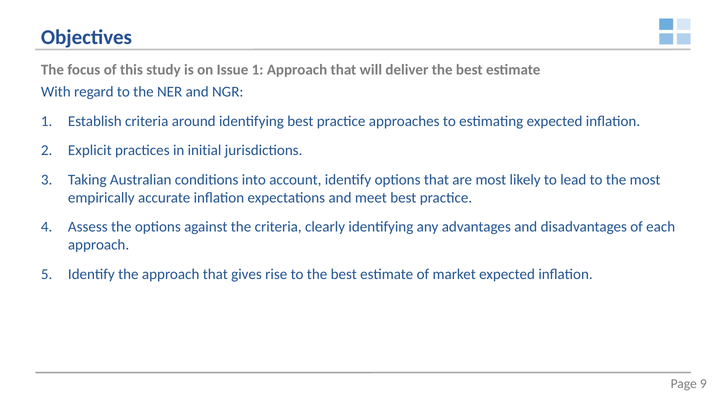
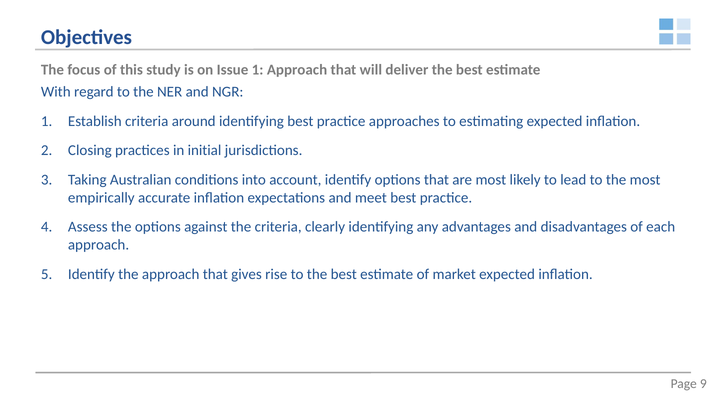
Explicit: Explicit -> Closing (90, 151)
